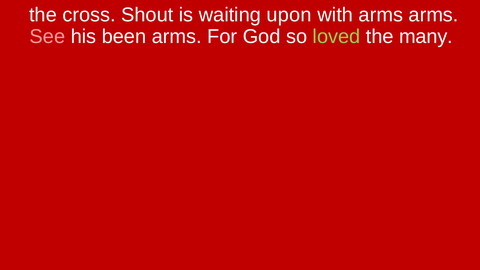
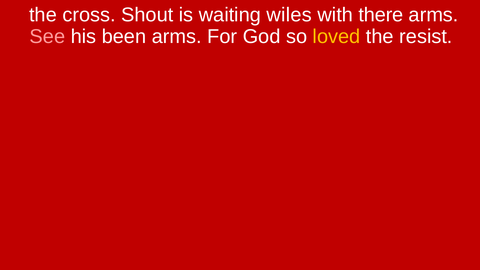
upon: upon -> wiles (289, 15)
with arms: arms -> there (381, 15)
loved colour: light green -> yellow (337, 36)
many: many -> resist (426, 36)
